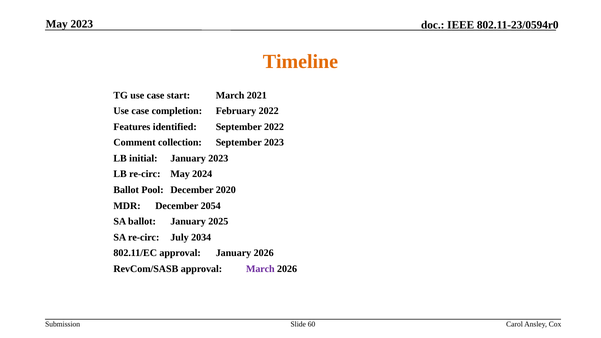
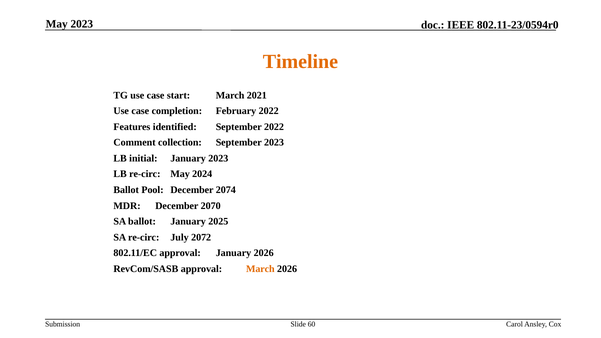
2020: 2020 -> 2074 (226, 190)
2054: 2054 -> 2070 (211, 206)
2034: 2034 -> 2072 (201, 237)
March colour: purple -> orange (260, 269)
